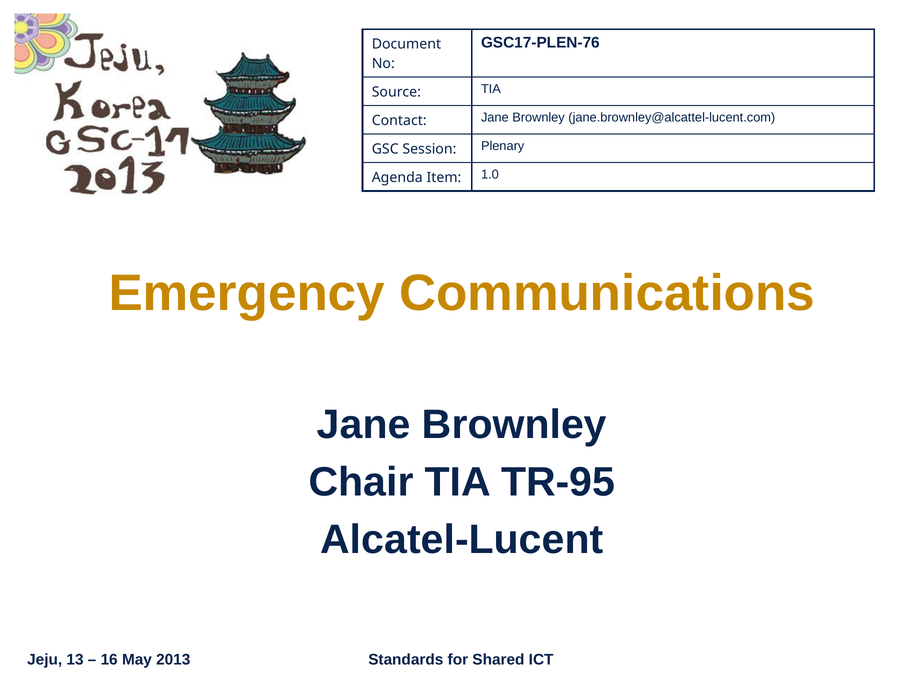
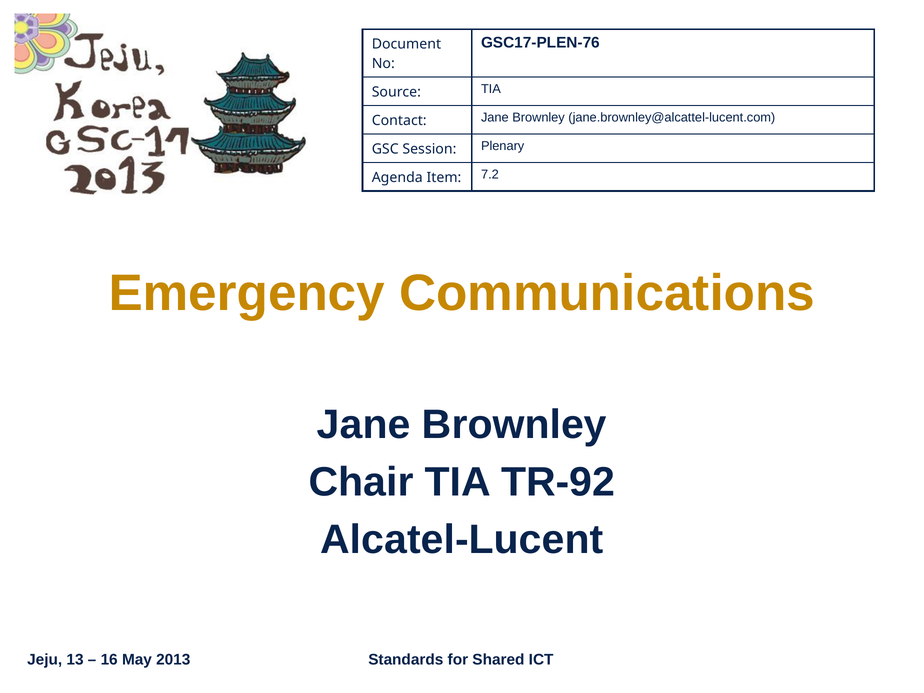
1.0: 1.0 -> 7.2 (490, 174)
TR-95: TR-95 -> TR-92 (558, 482)
